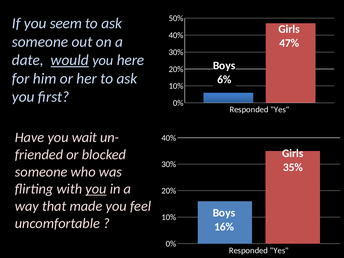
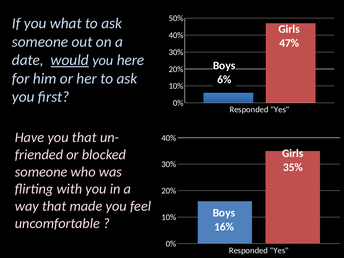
seem: seem -> what (66, 23)
you wait: wait -> that (84, 137)
you underline: present -> none (96, 189)
